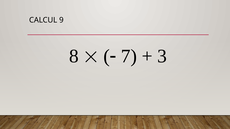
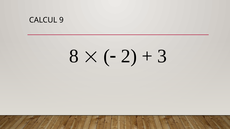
7: 7 -> 2 (129, 56)
